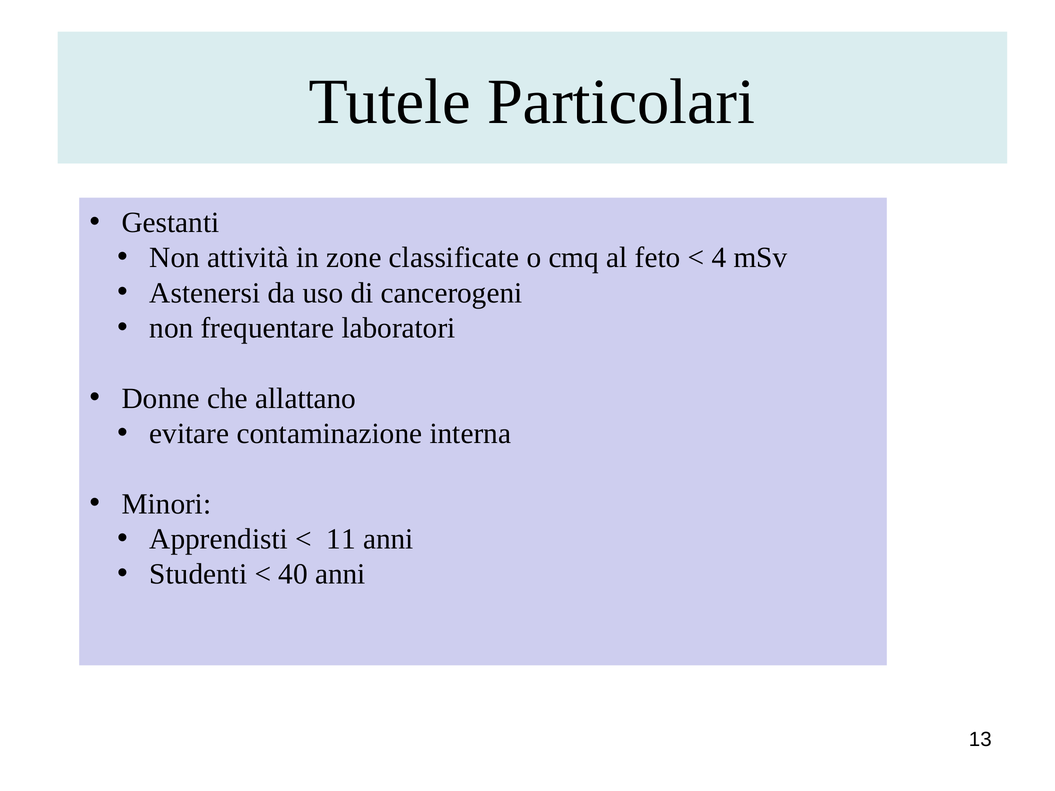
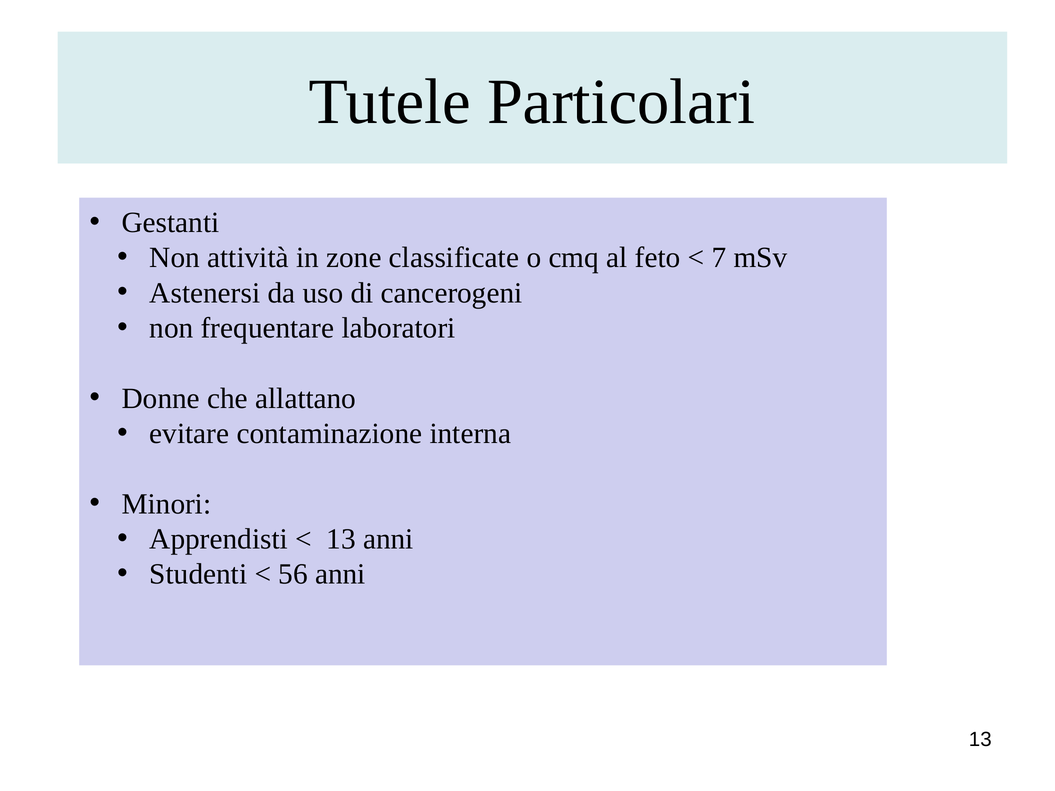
4: 4 -> 7 (719, 258)
11: 11 -> 13 (341, 539)
40: 40 -> 56 (293, 574)
